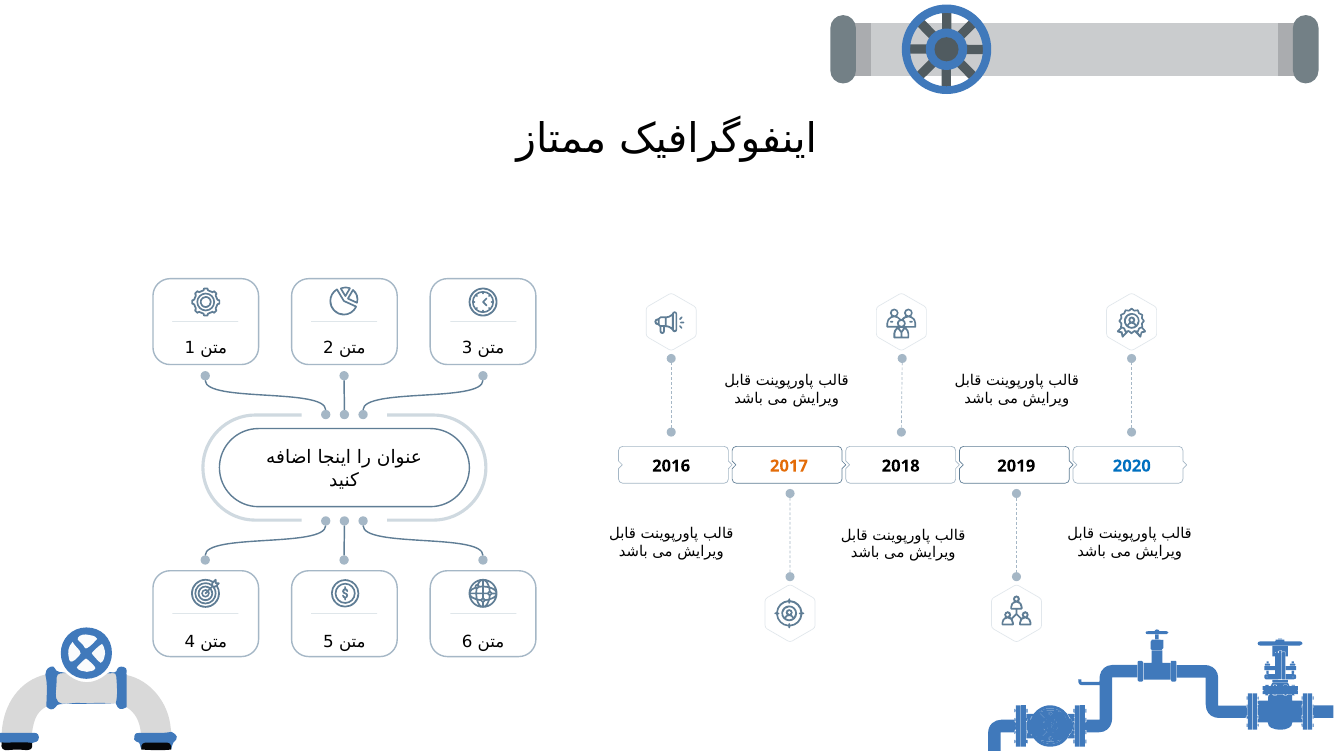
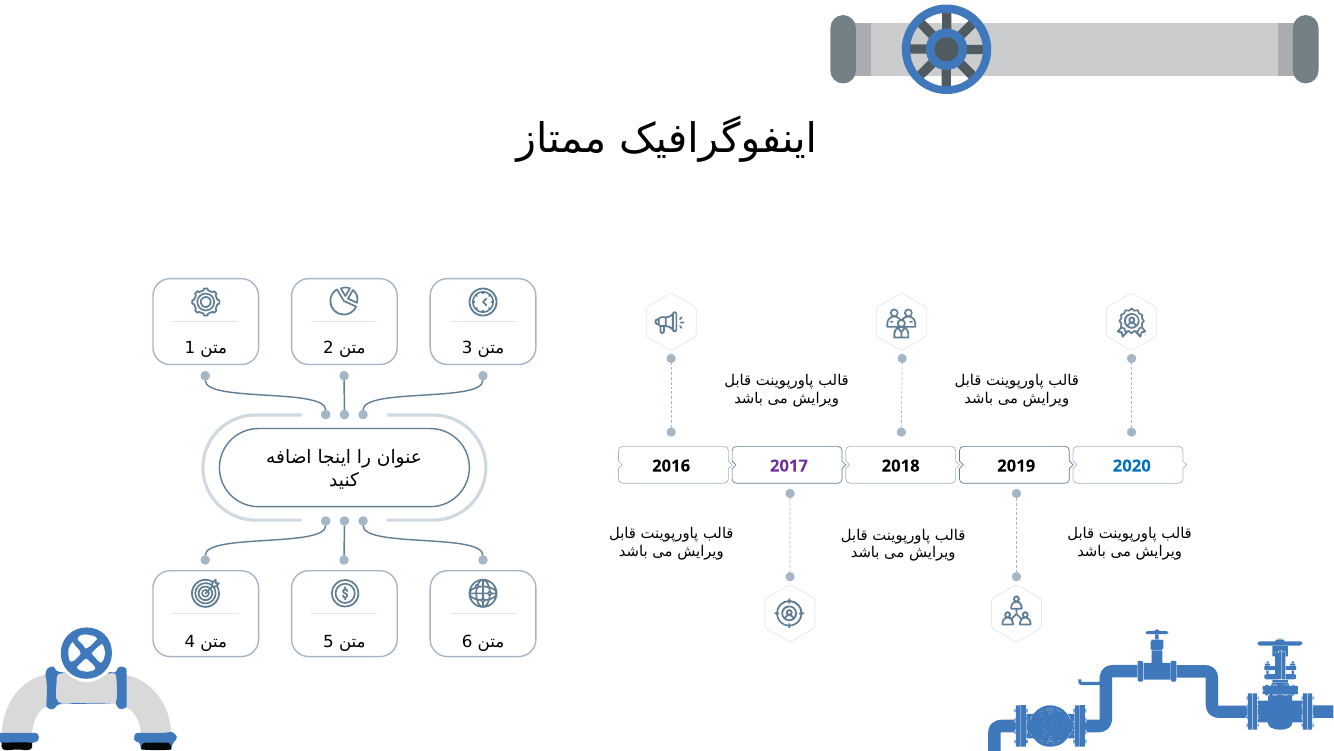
2017 colour: orange -> purple (789, 466)
